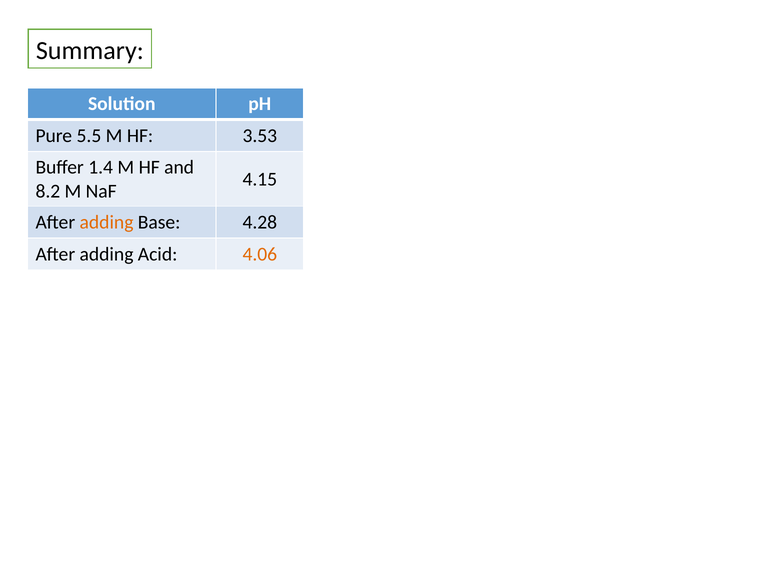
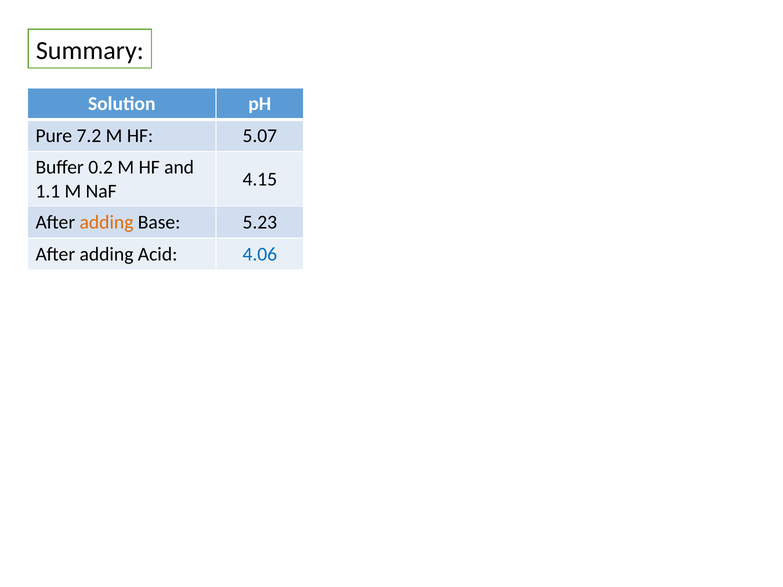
5.5: 5.5 -> 7.2 (89, 136)
3.53: 3.53 -> 5.07 (260, 136)
1.4: 1.4 -> 0.2 (101, 168)
8.2: 8.2 -> 1.1 (48, 191)
4.28: 4.28 -> 5.23 (260, 222)
4.06 colour: orange -> blue (260, 254)
